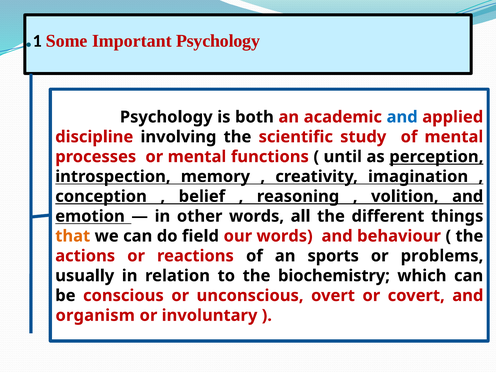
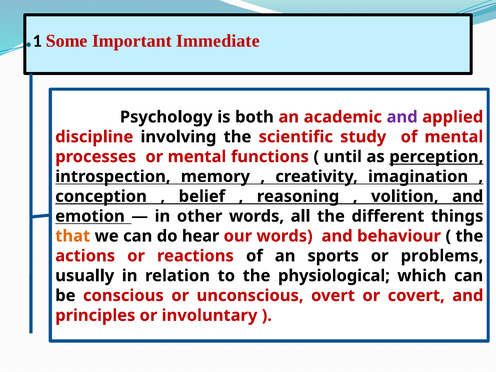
Important Psychology: Psychology -> Immediate (218, 41)
and colour: blue -> purple (402, 117)
field: field -> hear (201, 236)
biochemistry: biochemistry -> physiological (334, 276)
organism: organism -> principles (95, 315)
